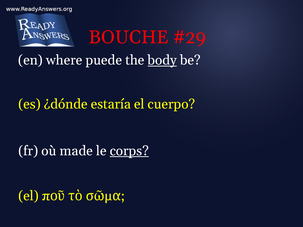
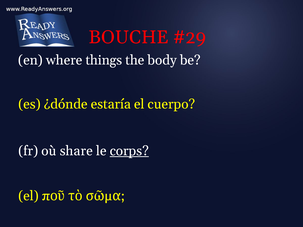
puede: puede -> things (104, 60)
body underline: present -> none (162, 60)
made: made -> share (76, 151)
